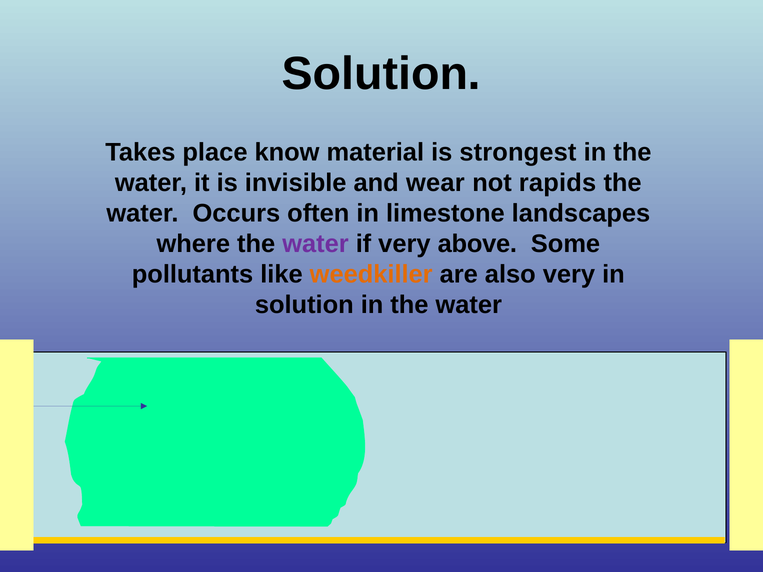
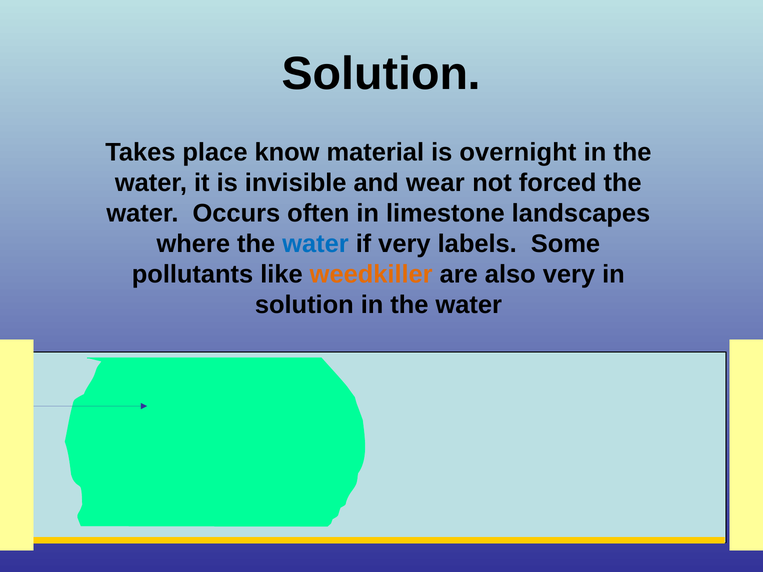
strongest: strongest -> overnight (518, 152)
rapids: rapids -> forced (558, 183)
water colour: purple -> blue (315, 244)
above: above -> labels (477, 244)
